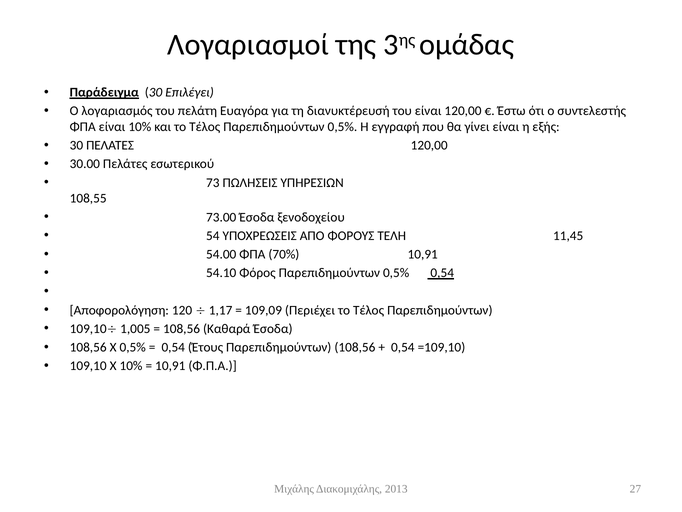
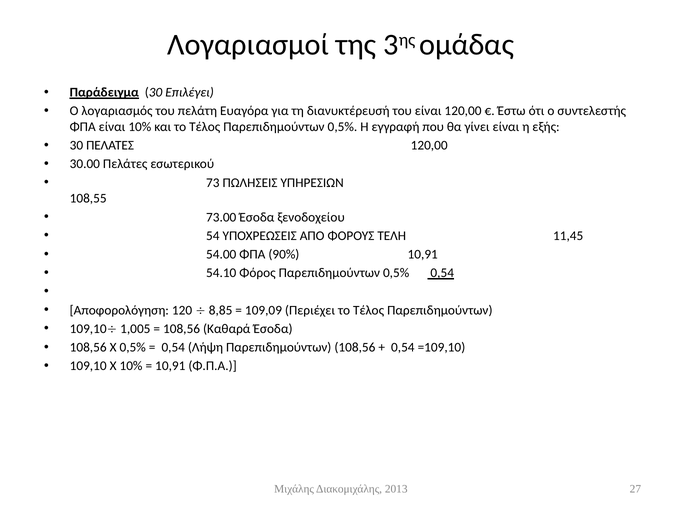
70%: 70% -> 90% (284, 254)
1,17: 1,17 -> 8,85 (221, 310)
Έτους: Έτους -> Λήψη (206, 347)
